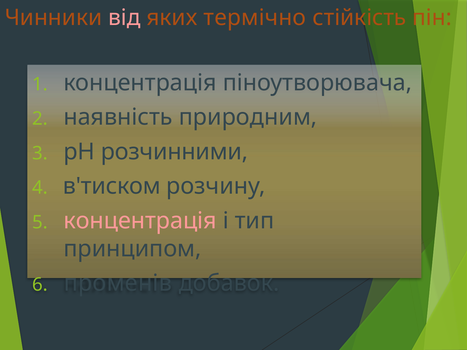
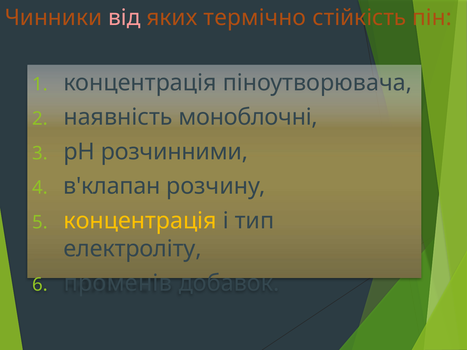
природним: природним -> моноблочні (248, 117)
в'тиском: в'тиском -> в'клапан (112, 186)
концентрація colour: pink -> yellow (140, 221)
принципом: принципом -> електроліту (132, 249)
